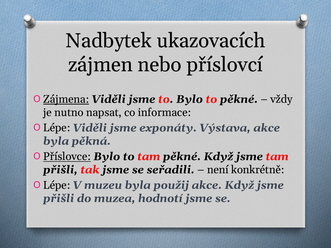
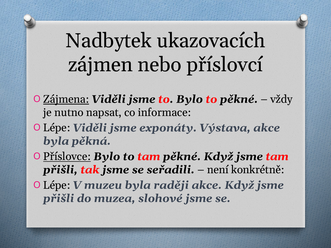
použij: použij -> raději (171, 185)
hodnotí: hodnotí -> slohové (160, 199)
